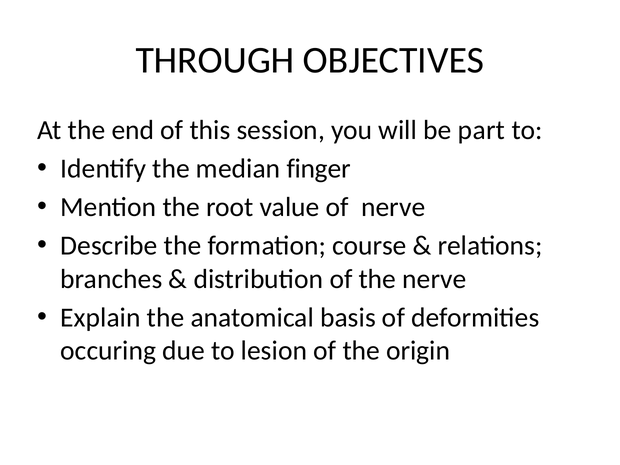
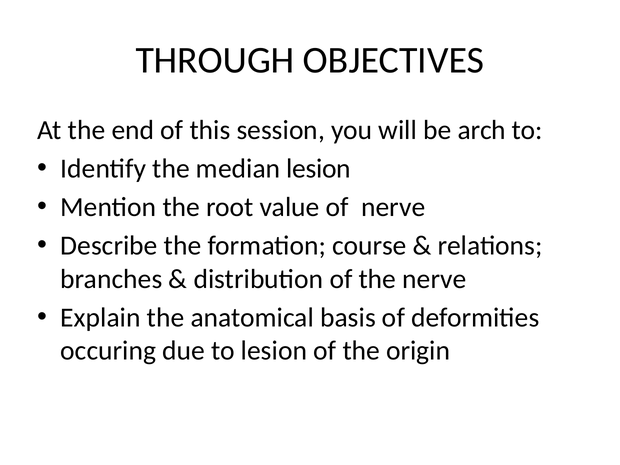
part: part -> arch (482, 130)
median finger: finger -> lesion (319, 169)
